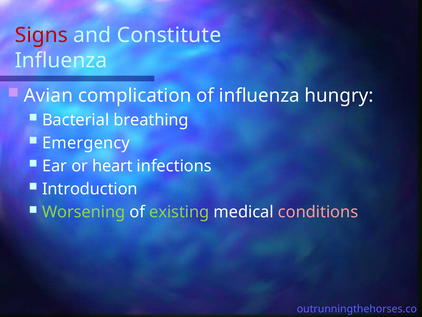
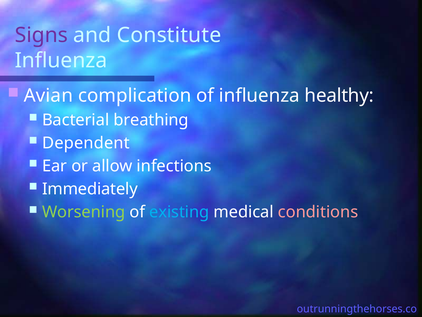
Signs colour: red -> purple (41, 35)
hungry: hungry -> healthy (339, 96)
Emergency: Emergency -> Dependent (86, 143)
heart: heart -> allow (112, 166)
Introduction: Introduction -> Immediately (90, 189)
existing colour: light green -> light blue (179, 212)
